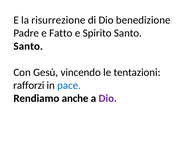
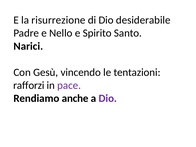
benedizione: benedizione -> desiderabile (143, 20)
Fatto: Fatto -> Nello (61, 33)
Santo: Santo -> Narici (28, 46)
pace colour: blue -> purple (69, 85)
